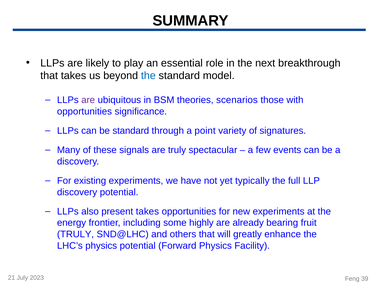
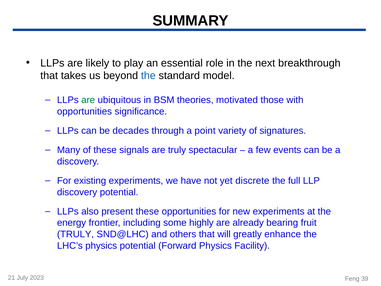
are colour: purple -> green (88, 100)
scenarios: scenarios -> motivated (237, 100)
be standard: standard -> decades (131, 131)
typically: typically -> discrete (252, 181)
present takes: takes -> these (147, 211)
